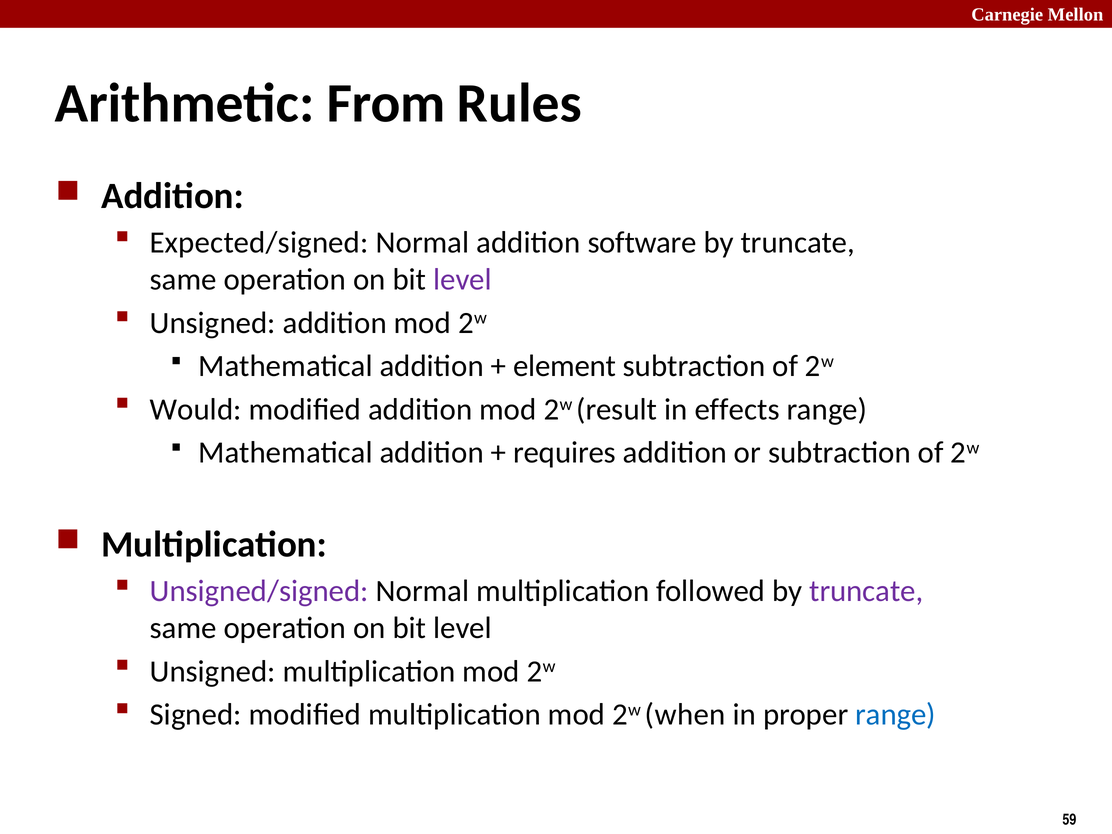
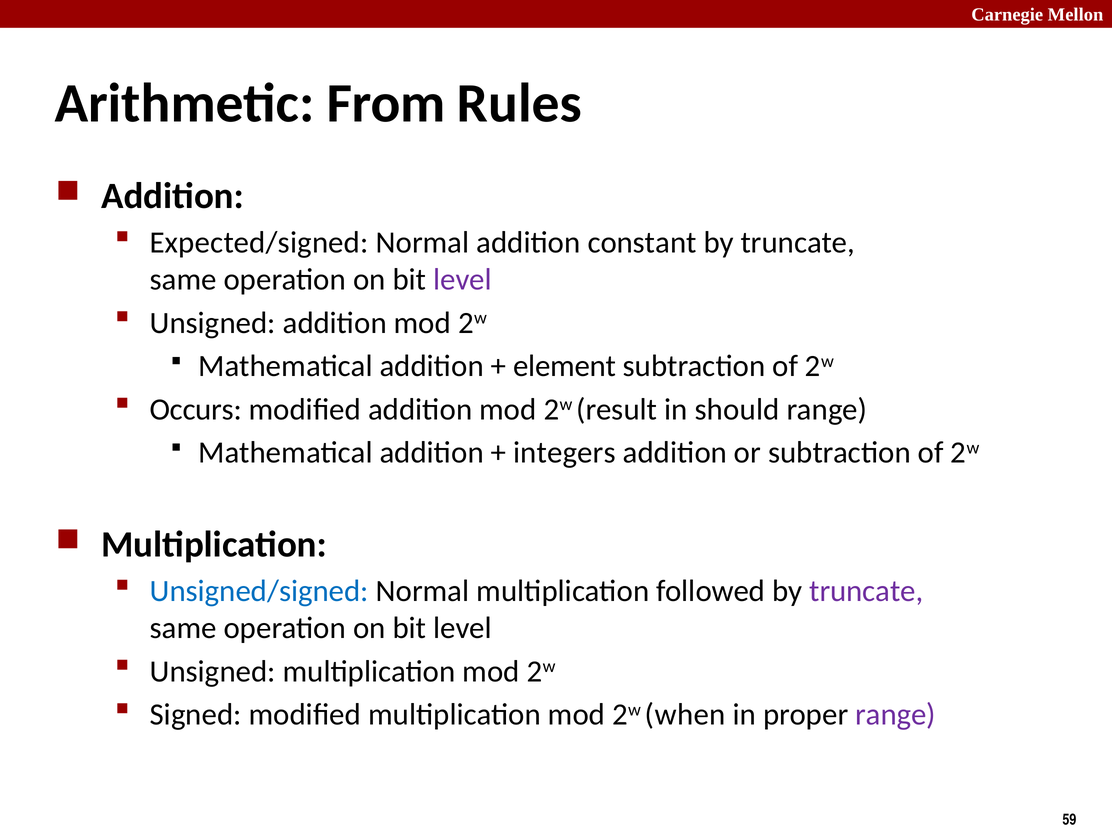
software: software -> constant (642, 243)
Would: Would -> Occurs (196, 409)
effects: effects -> should (737, 409)
requires: requires -> integers (564, 453)
Unsigned/signed colour: purple -> blue (259, 591)
range colour: blue -> purple (896, 715)
